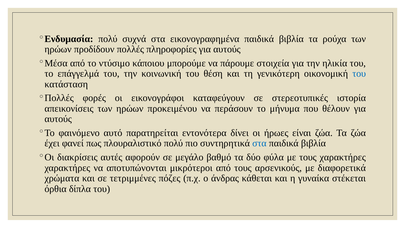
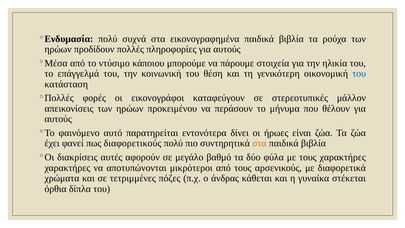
ιστορία: ιστορία -> μάλλον (351, 98)
πλουραλιστικό: πλουραλιστικό -> διαφορετικούς (133, 143)
στα colour: blue -> orange (259, 143)
